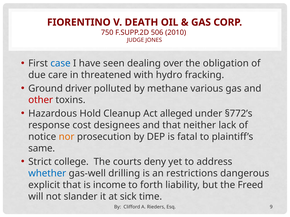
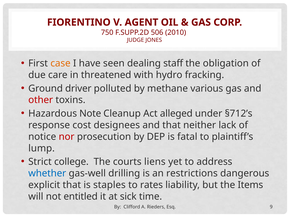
DEATH: DEATH -> AGENT (141, 22)
case colour: blue -> orange (60, 64)
over: over -> staff (173, 64)
Hold: Hold -> Note (90, 114)
§772’s: §772’s -> §712’s (239, 114)
nor colour: orange -> red (67, 137)
same: same -> lump (42, 149)
deny: deny -> liens (155, 162)
income: income -> staples (109, 185)
forth: forth -> rates (152, 185)
Freed: Freed -> Items (250, 185)
slander: slander -> entitled (81, 197)
